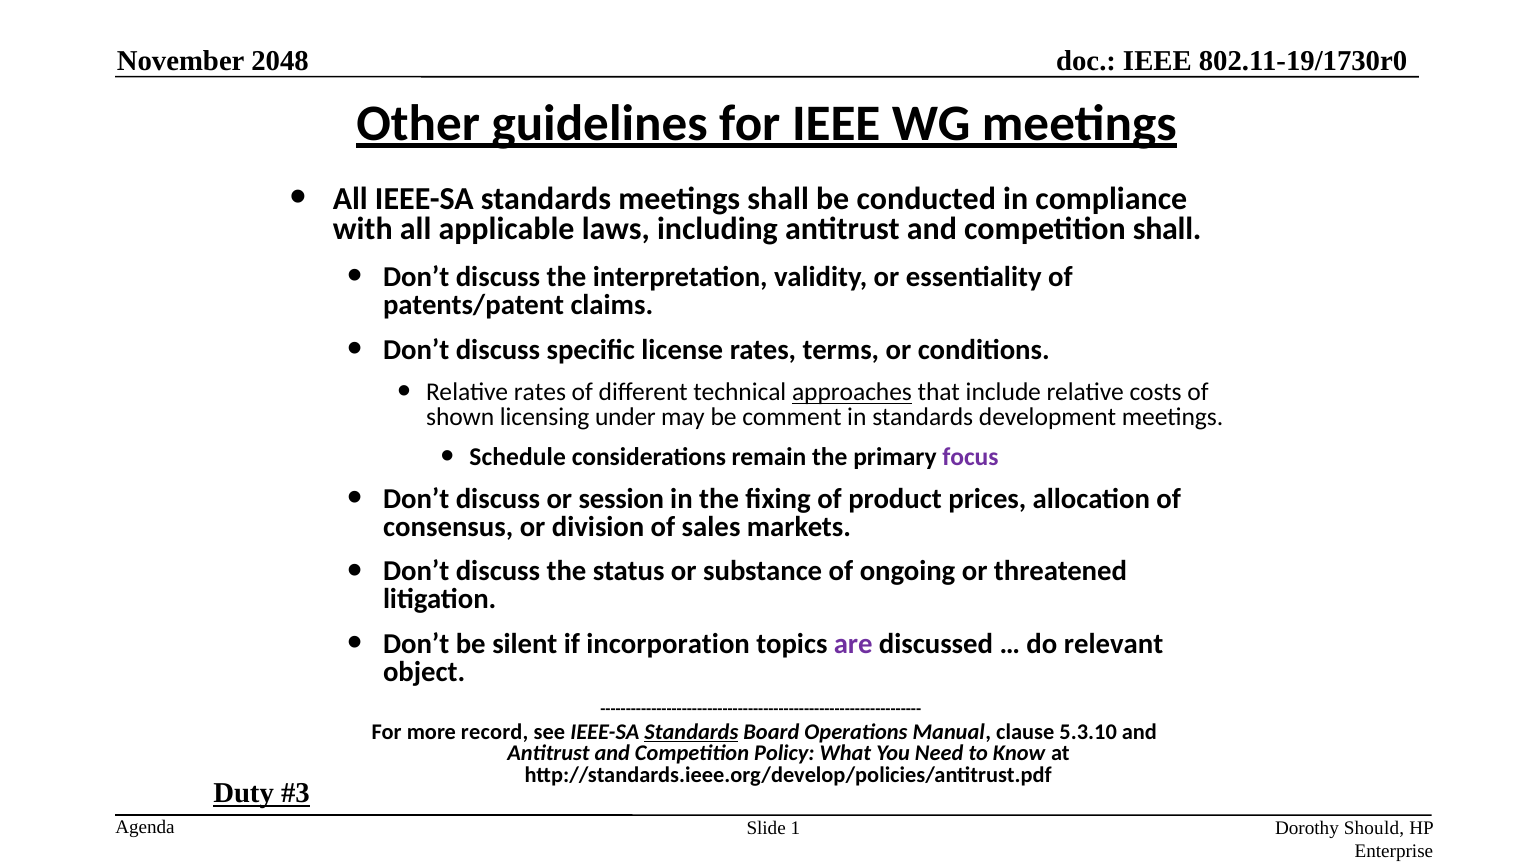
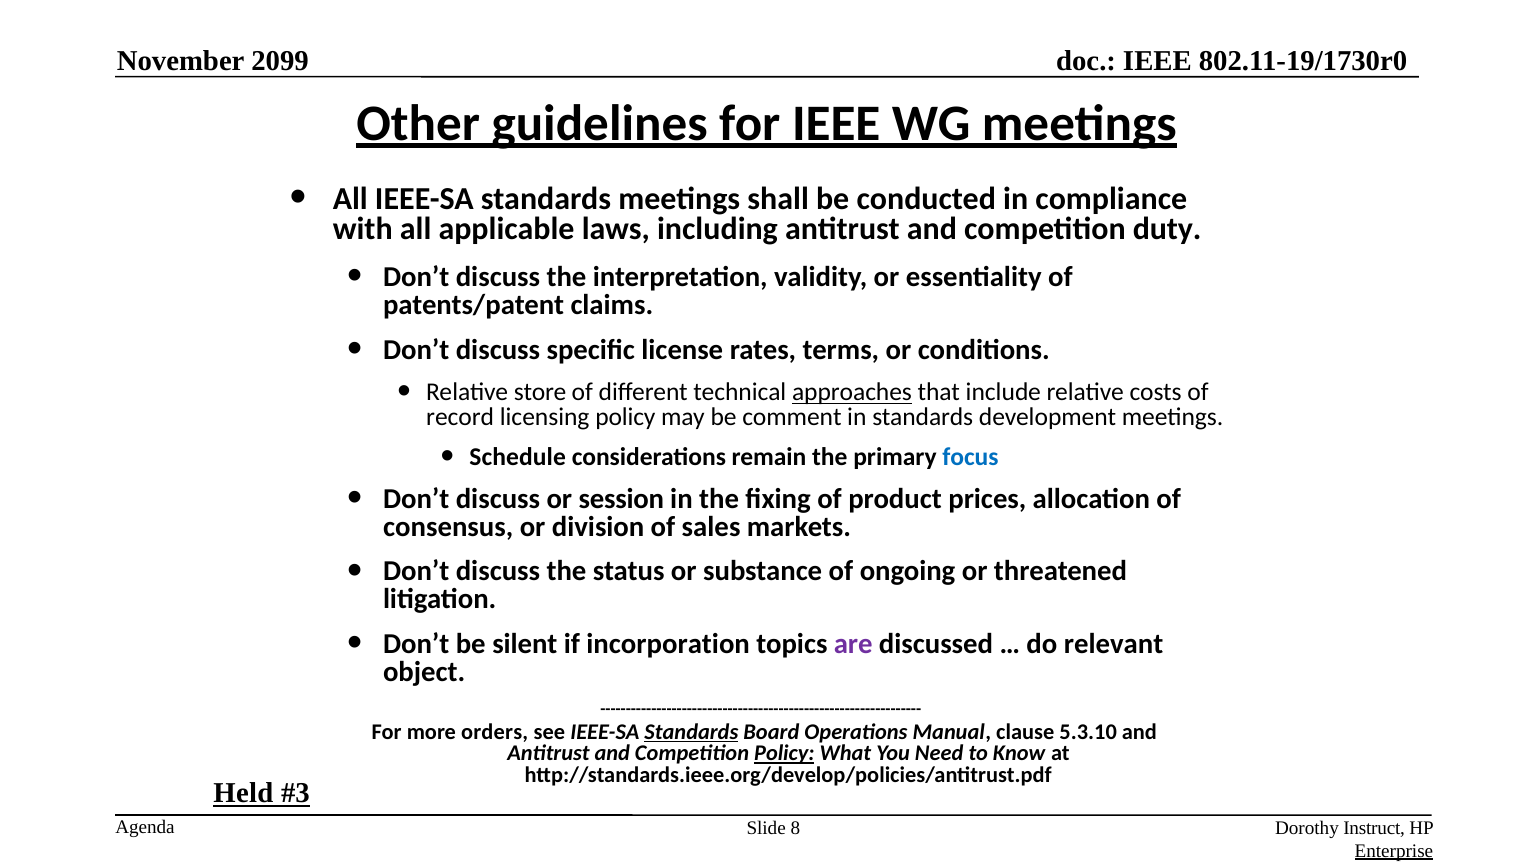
2048: 2048 -> 2099 (280, 61)
competition shall: shall -> duty (1167, 229)
Relative rates: rates -> store (540, 392)
shown: shown -> record (460, 417)
licensing under: under -> policy (625, 417)
focus colour: purple -> blue (970, 457)
record: record -> orders (495, 732)
Policy underline: none -> present (784, 753)
Duty: Duty -> Held (243, 793)
1: 1 -> 8 (795, 828)
Should: Should -> Instruct (1374, 828)
Enterprise underline: none -> present (1394, 851)
